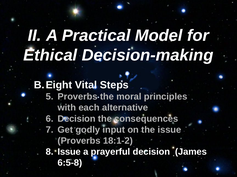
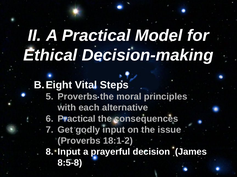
Decision: Decision -> Practical (77, 119)
Issue: Issue -> Input (69, 152)
6:5-8: 6:5-8 -> 8:5-8 (70, 163)
